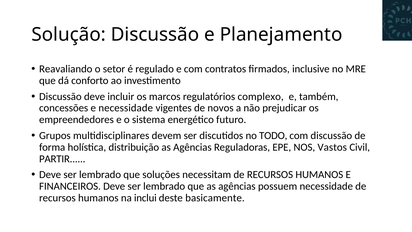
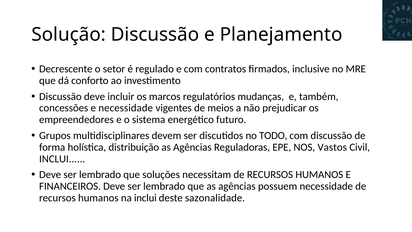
Reavaliando: Reavaliando -> Decrescente (66, 69)
complexo: complexo -> mudanças (261, 96)
novos: novos -> meios (221, 108)
PARTIR: PARTIR -> INCLUI (62, 159)
basicamente: basicamente -> sazonalidade (215, 198)
